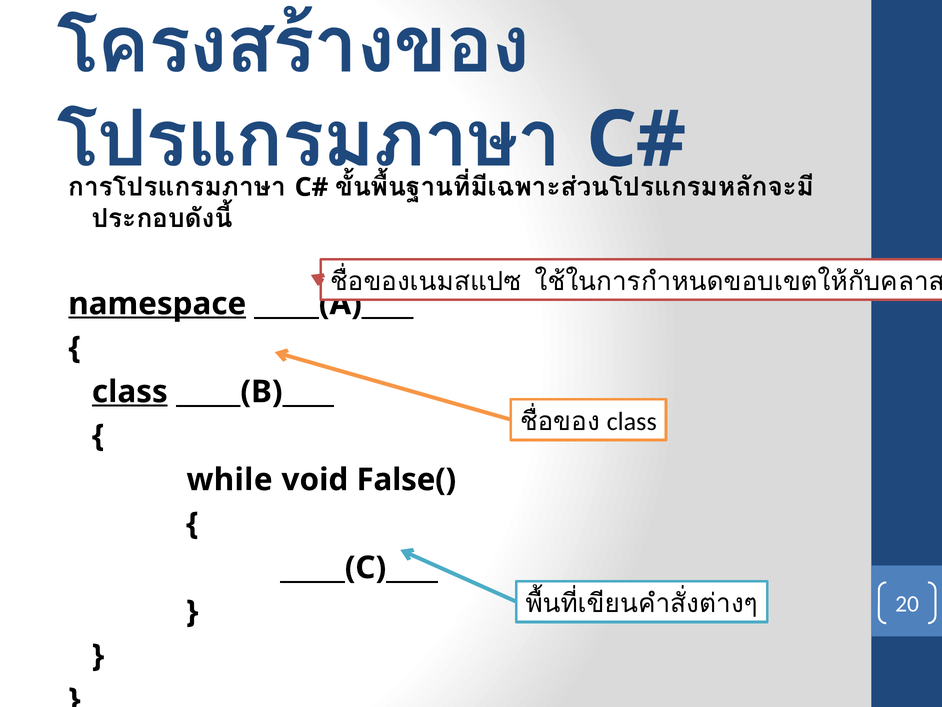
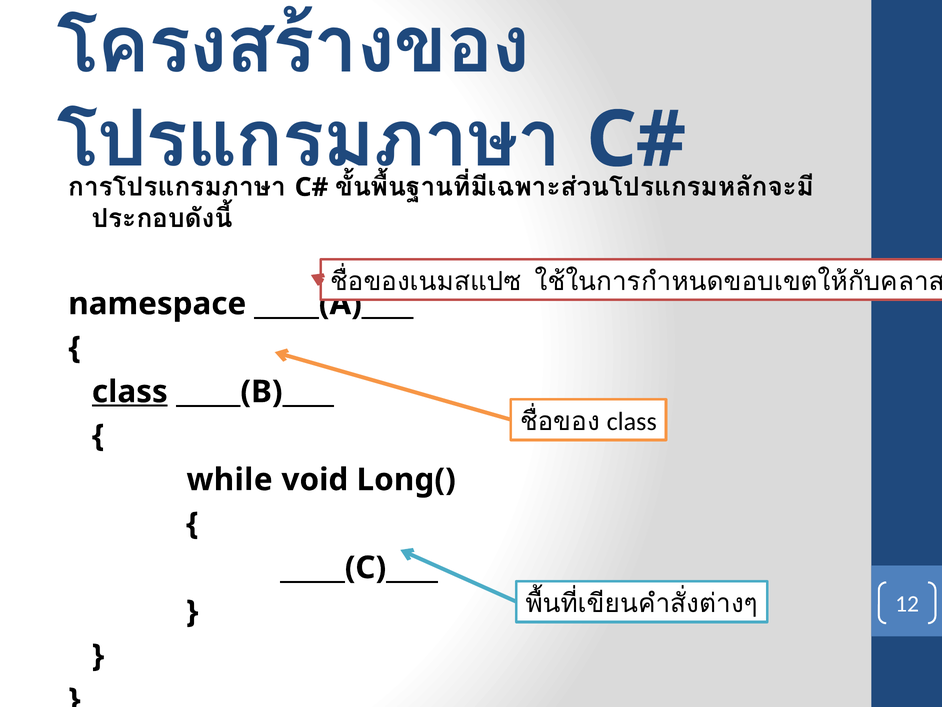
namespace underline: present -> none (157, 304)
False(: False( -> Long( (406, 479)
20: 20 -> 12 (907, 604)
